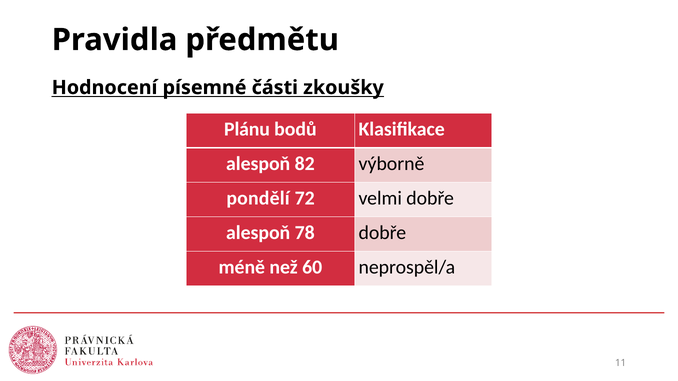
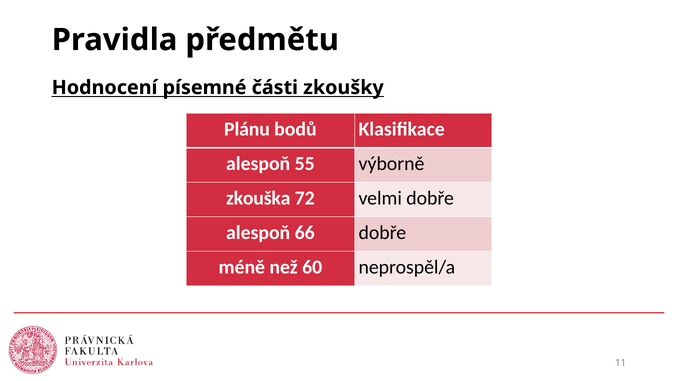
82: 82 -> 55 (305, 164)
pondělí: pondělí -> zkouška (258, 198)
78: 78 -> 66 (305, 233)
